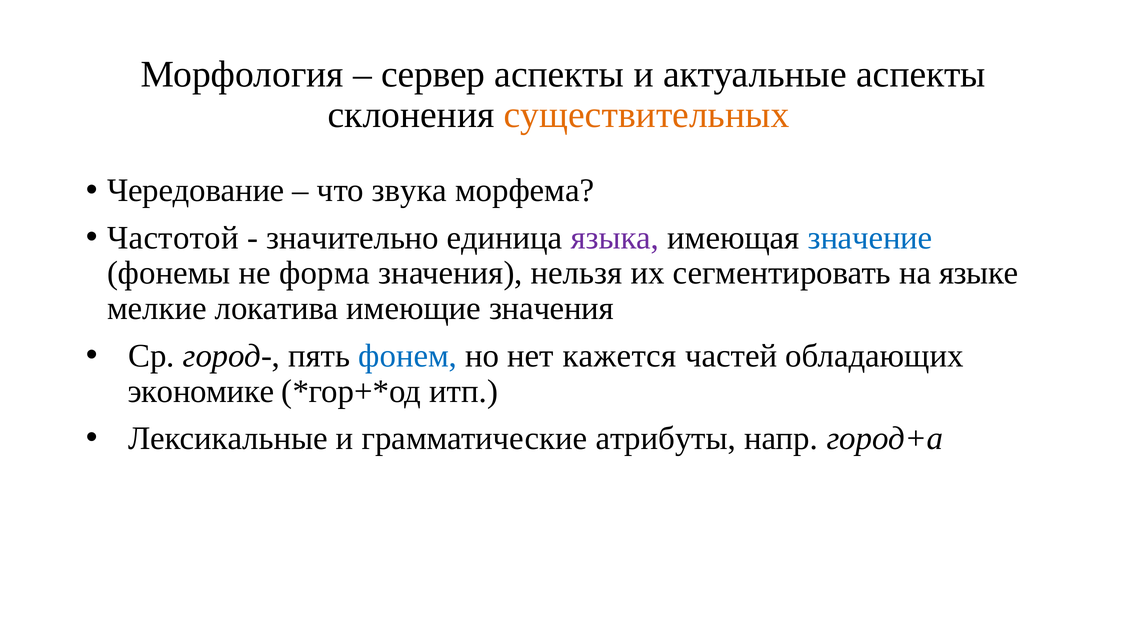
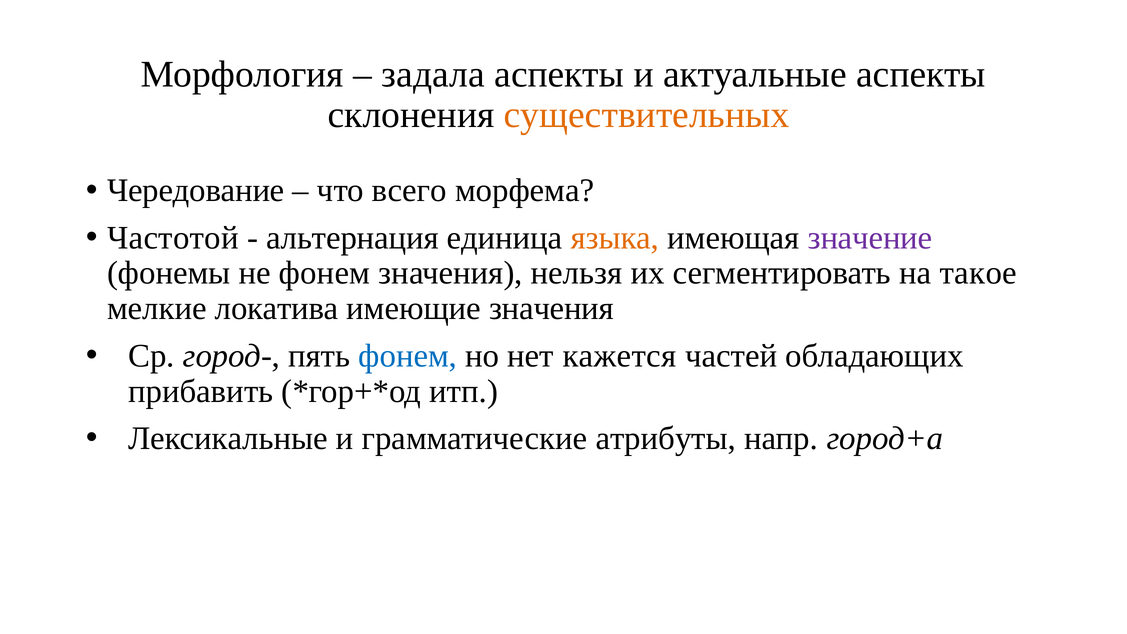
сервер: сервер -> задала (433, 74)
звука: звука -> всего (409, 190)
значительно: значительно -> альтернация (353, 238)
языка colour: purple -> orange (615, 238)
значение colour: blue -> purple (870, 238)
не форма: форма -> фонем (325, 273)
языке: языке -> такое (978, 273)
экономике: экономике -> прибавить (201, 391)
